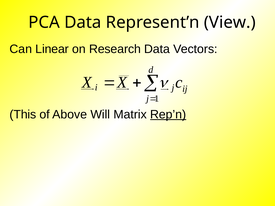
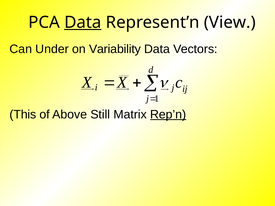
Data underline: none -> present (83, 22)
Linear: Linear -> Under (52, 49)
Research: Research -> Variability (115, 49)
Will: Will -> Still (100, 115)
